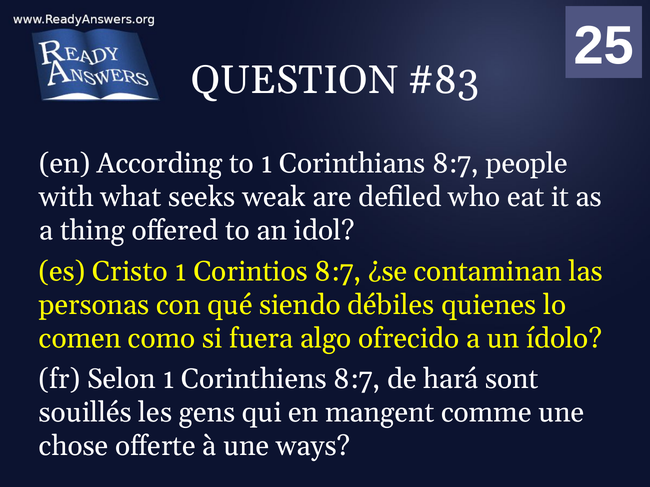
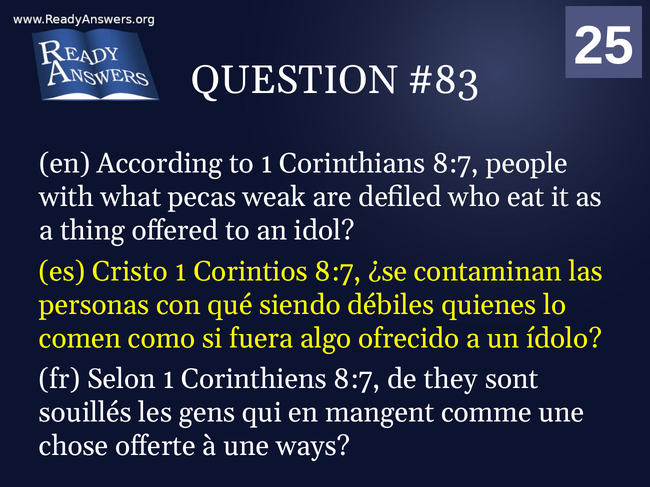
seeks: seeks -> pecas (202, 197)
hará: hará -> they (451, 379)
